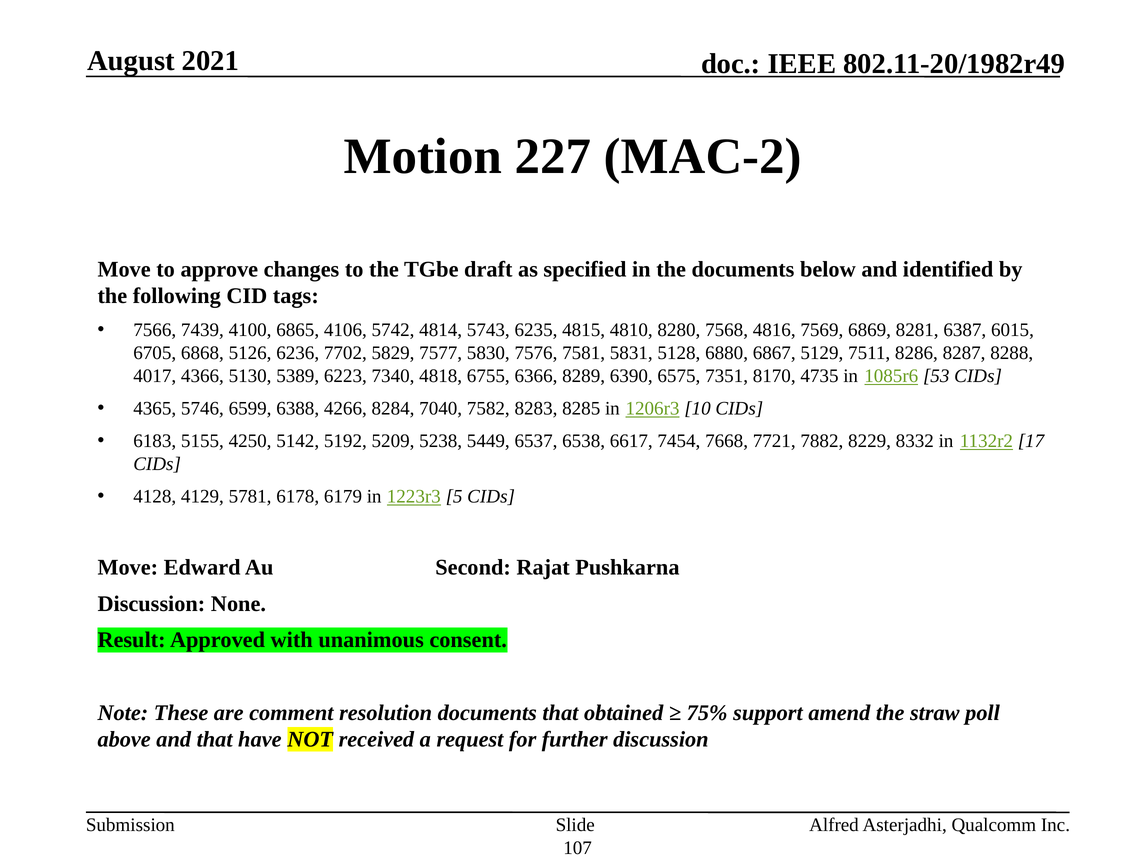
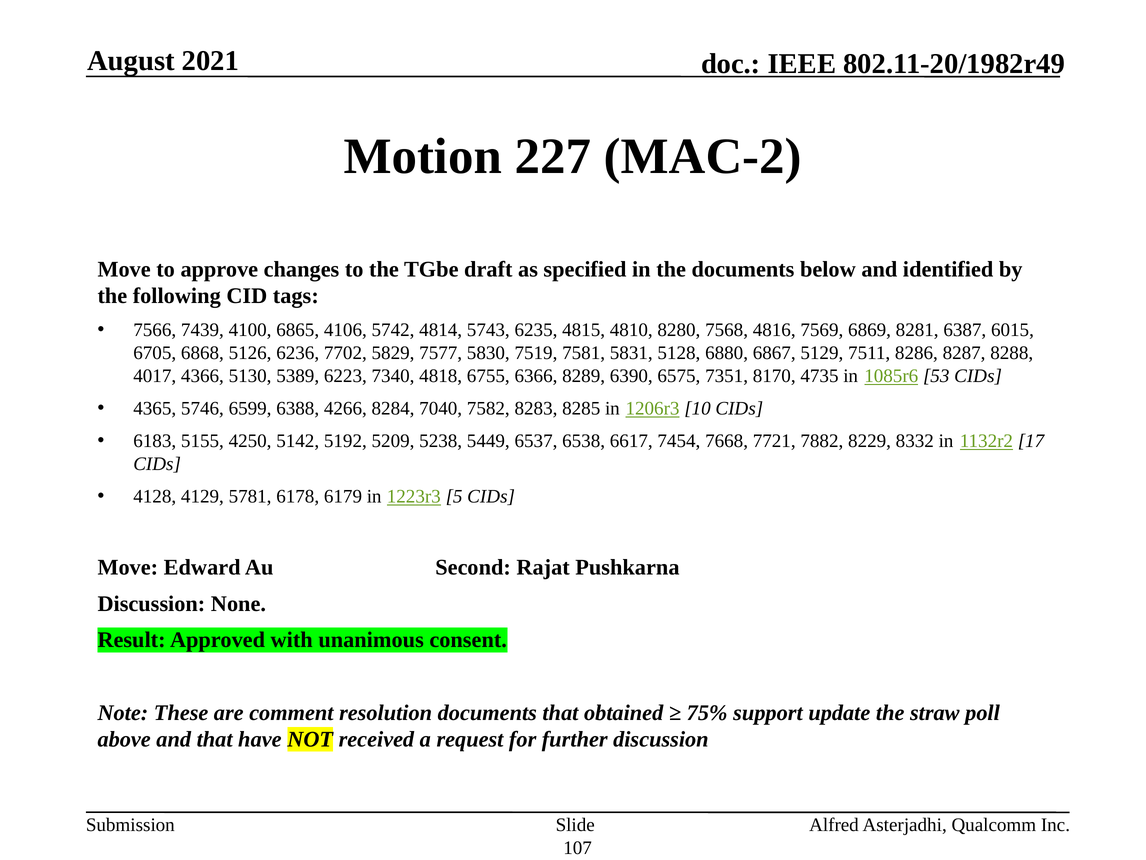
7576: 7576 -> 7519 (536, 353)
amend: amend -> update (839, 712)
